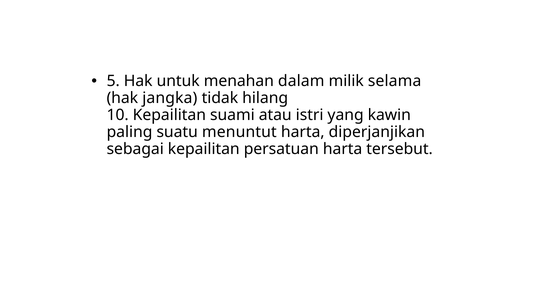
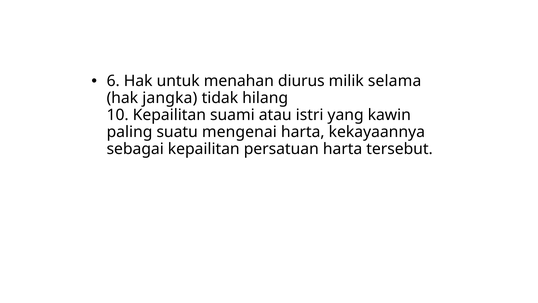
5: 5 -> 6 (113, 81)
dalam: dalam -> diurus (301, 81)
menuntut: menuntut -> mengenai (239, 132)
diperjanjikan: diperjanjikan -> kekayaannya (377, 132)
